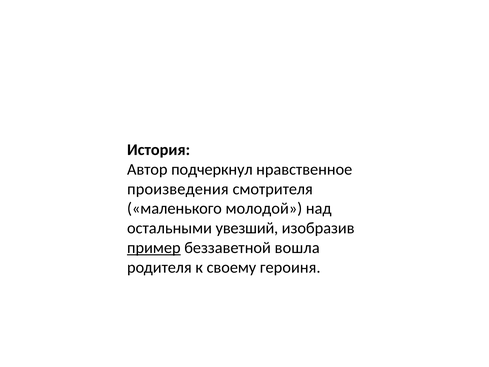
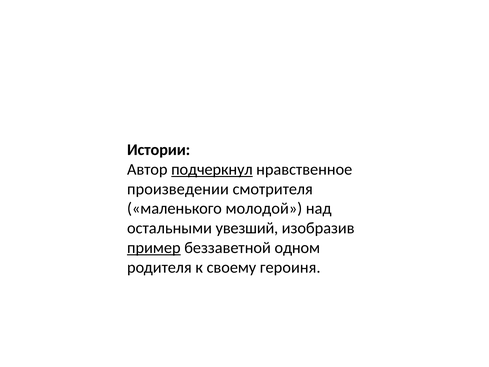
История: История -> Истории (159, 150)
подчеркнул underline: none -> present (212, 169)
произведения: произведения -> произведении (178, 189)
вошла: вошла -> одном (297, 248)
